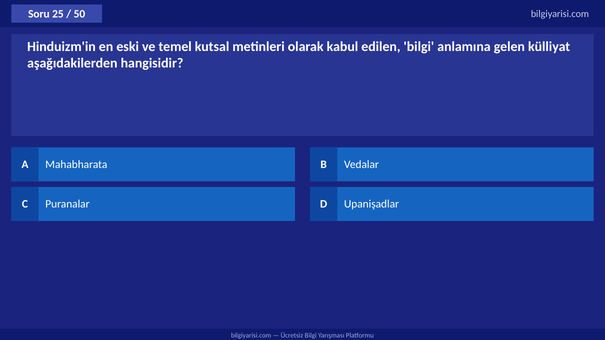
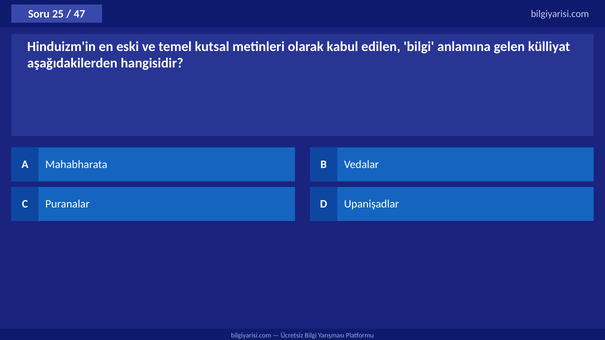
50: 50 -> 47 (79, 14)
